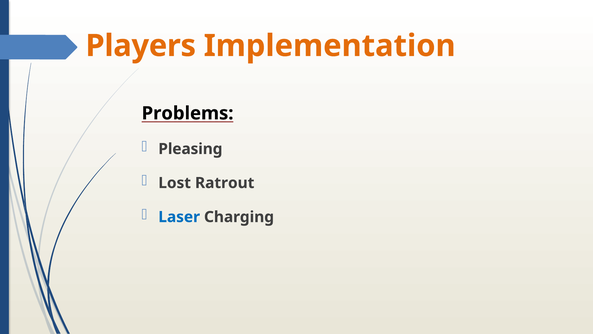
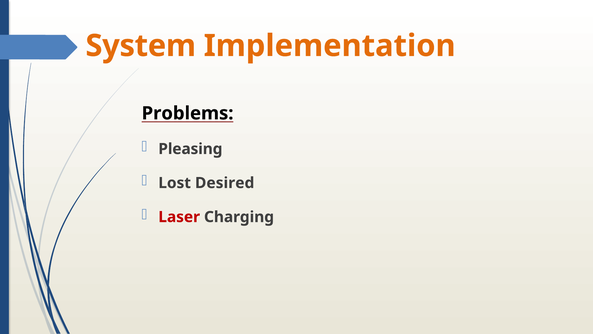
Players: Players -> System (141, 46)
Ratrout: Ratrout -> Desired (225, 183)
Laser colour: blue -> red (179, 217)
